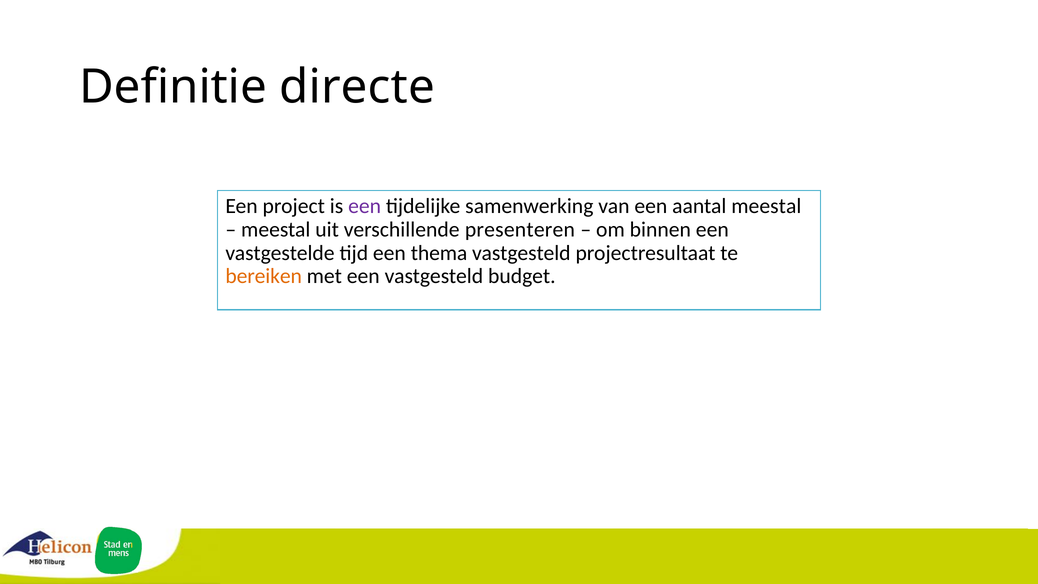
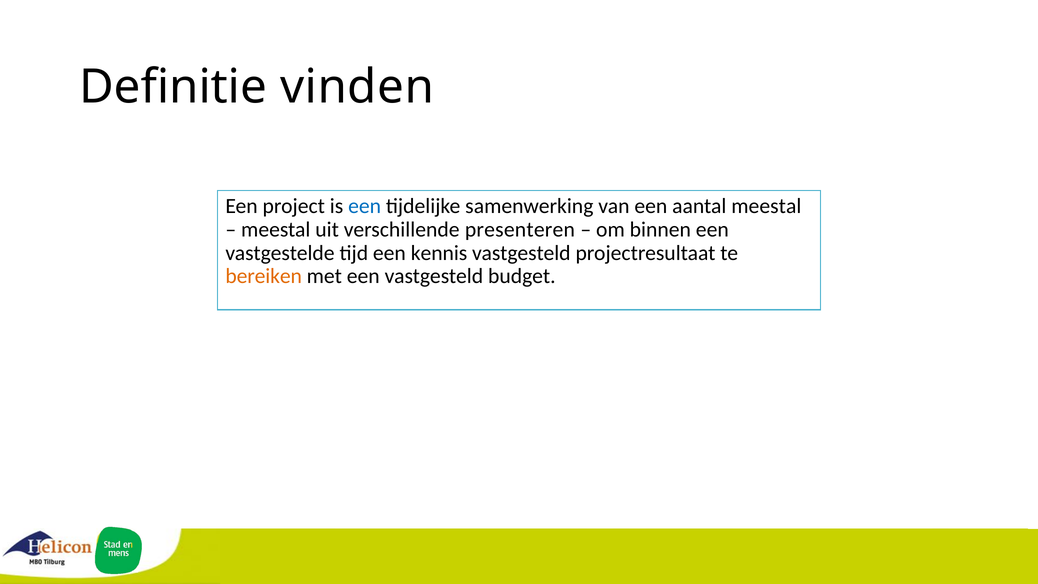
directe: directe -> vinden (357, 87)
een colour: purple -> blue (365, 206)
thema: thema -> kennis (439, 253)
